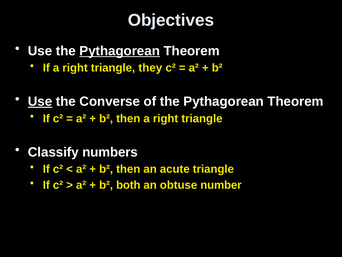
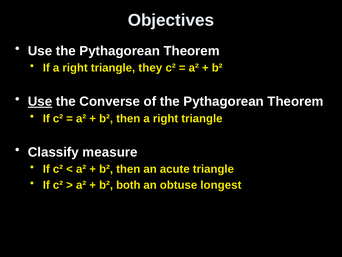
Pythagorean underline: present -> none (120, 51)
numbers: numbers -> measure (110, 152)
number: number -> longest (221, 185)
